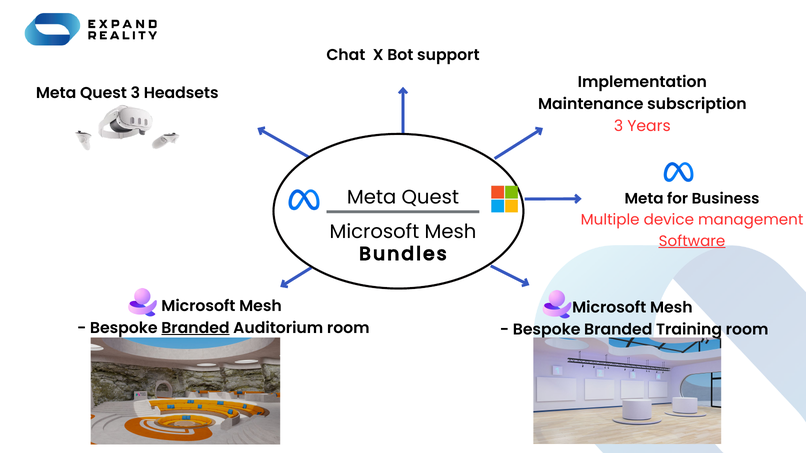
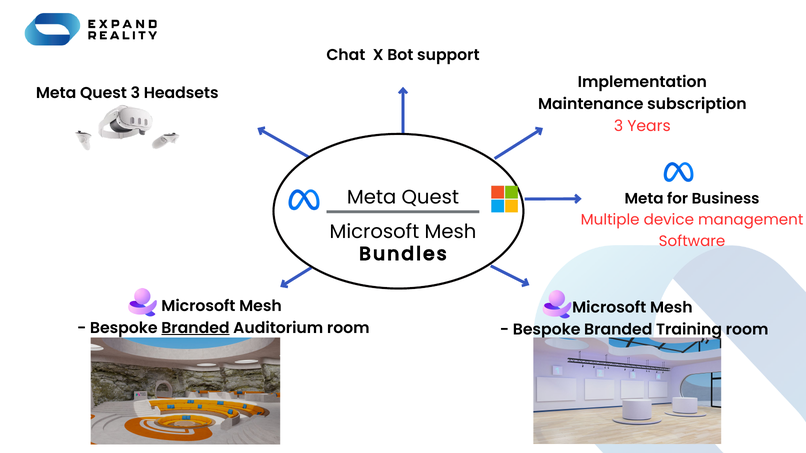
Software underline: present -> none (692, 241)
